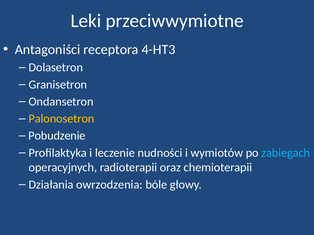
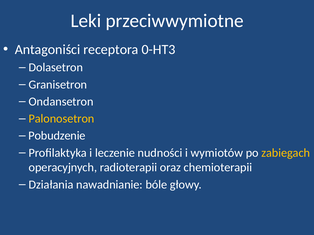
4-HT3: 4-HT3 -> 0-HT3 (159, 50)
zabiegach colour: light blue -> yellow (286, 153)
owrzodzenia: owrzodzenia -> nawadnianie (109, 185)
